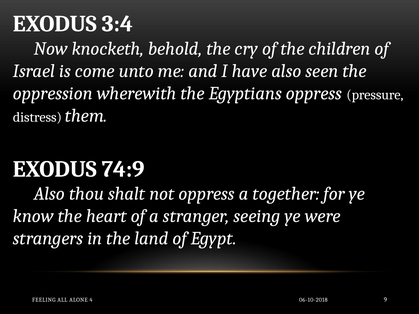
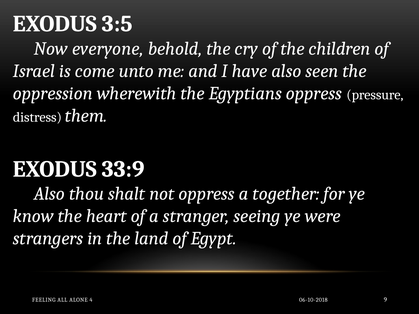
3:4: 3:4 -> 3:5 (117, 24)
knocketh: knocketh -> everyone (108, 49)
74:9: 74:9 -> 33:9 (123, 169)
